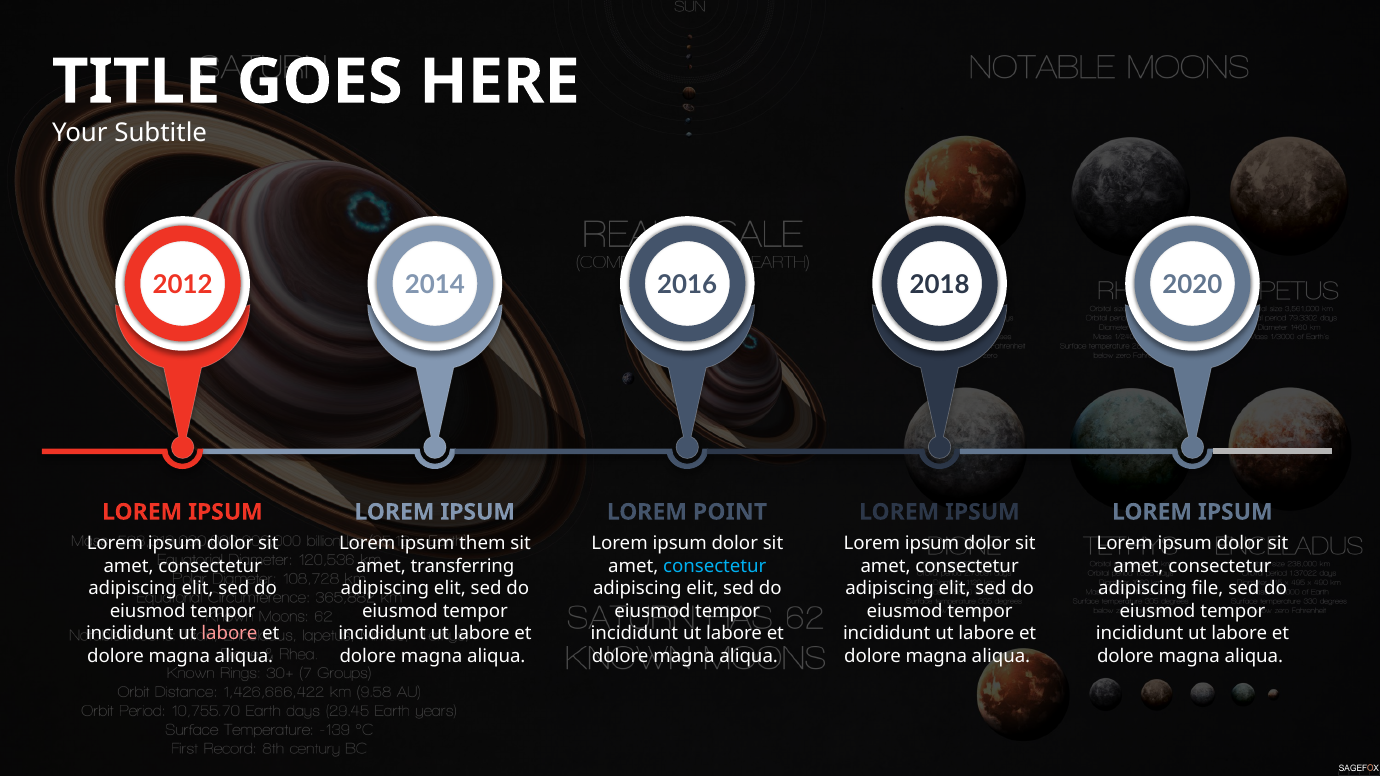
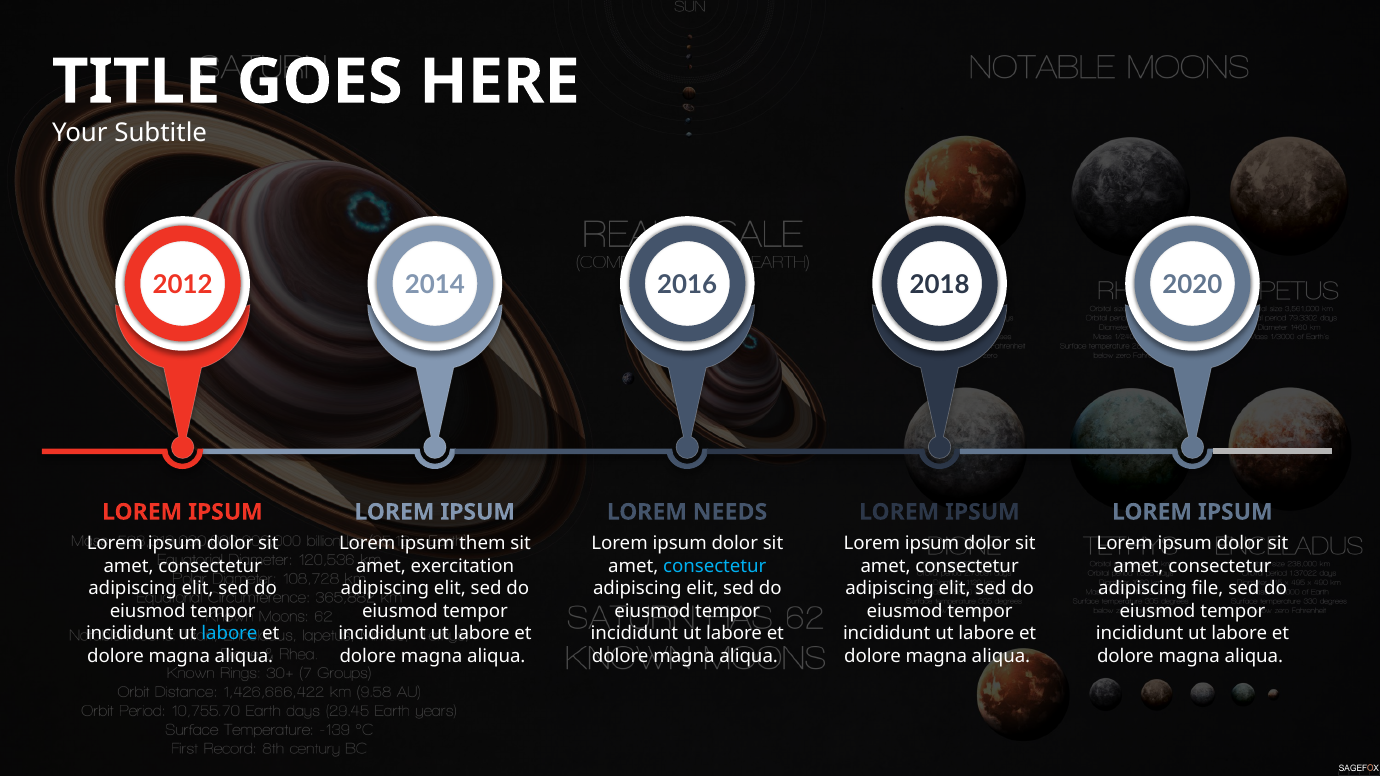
POINT: POINT -> NEEDS (730, 512)
transferring: transferring -> exercitation (462, 566)
labore colour: pink -> light blue (229, 634)
